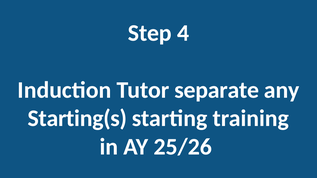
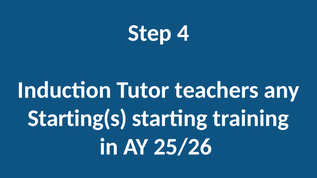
separate: separate -> teachers (217, 90)
